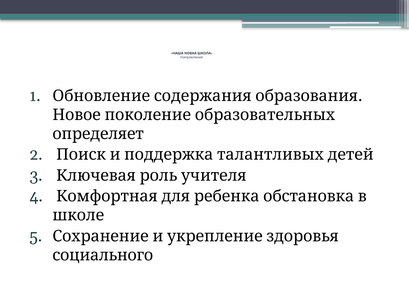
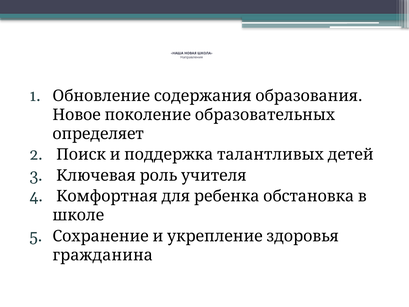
социального: социального -> гражданина (103, 255)
